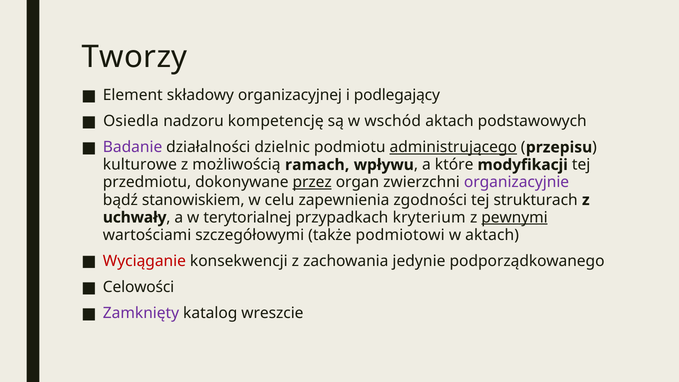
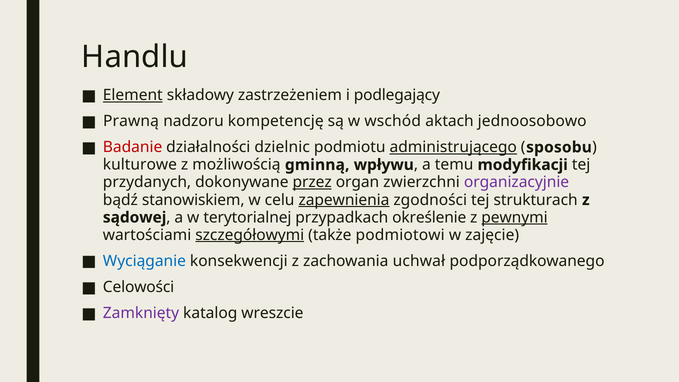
Tworzy: Tworzy -> Handlu (135, 57)
Element underline: none -> present (133, 95)
organizacyjnej: organizacyjnej -> zastrzeżeniem (290, 95)
Osiedla: Osiedla -> Prawną (131, 121)
podstawowych: podstawowych -> jednoosobowo (532, 121)
Badanie colour: purple -> red (133, 147)
przepisu: przepisu -> sposobu (559, 147)
ramach: ramach -> gminną (317, 165)
które: które -> temu (454, 165)
przedmiotu: przedmiotu -> przydanych (147, 182)
zapewnienia underline: none -> present (344, 200)
uchwały: uchwały -> sądowej (135, 217)
kryterium: kryterium -> określenie (429, 217)
szczegółowymi underline: none -> present (250, 235)
w aktach: aktach -> zajęcie (492, 235)
Wyciąganie colour: red -> blue (144, 261)
jedynie: jedynie -> uchwał (419, 261)
